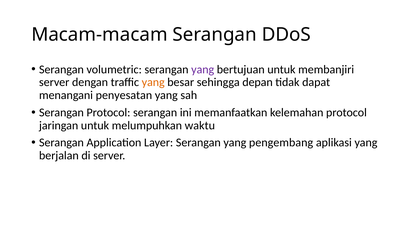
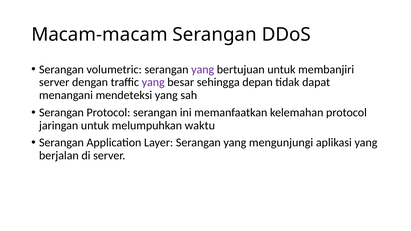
yang colour: orange -> purple (153, 82)
penyesatan: penyesatan -> mendeteksi (124, 95)
pengembang: pengembang -> mengunjungi (281, 143)
